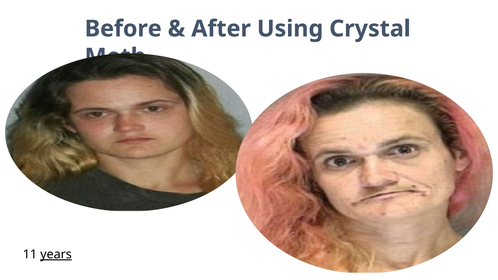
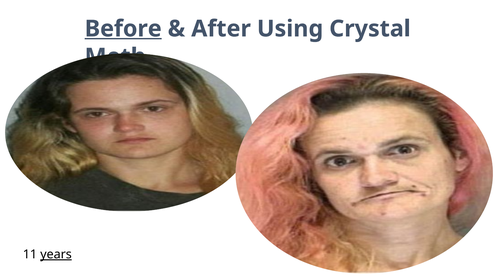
Before underline: none -> present (123, 29)
